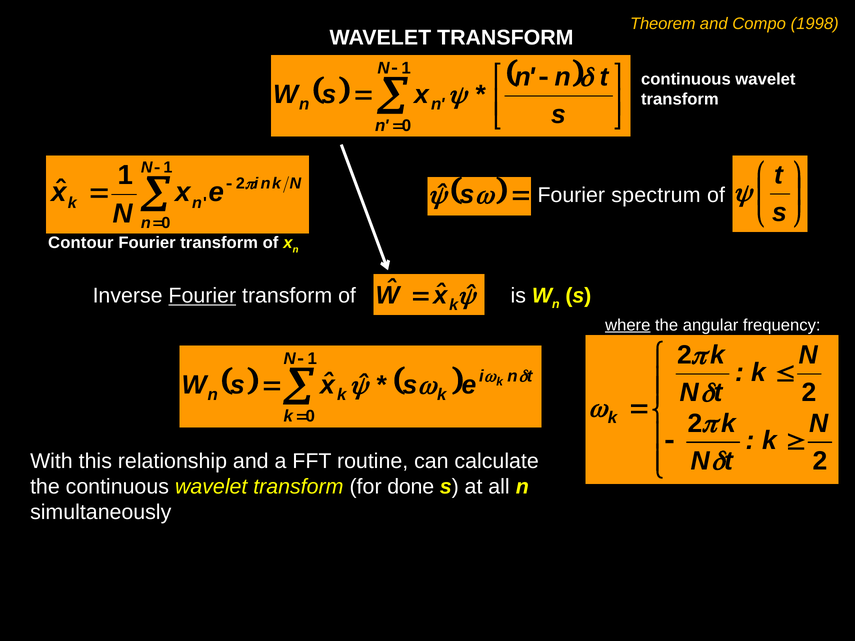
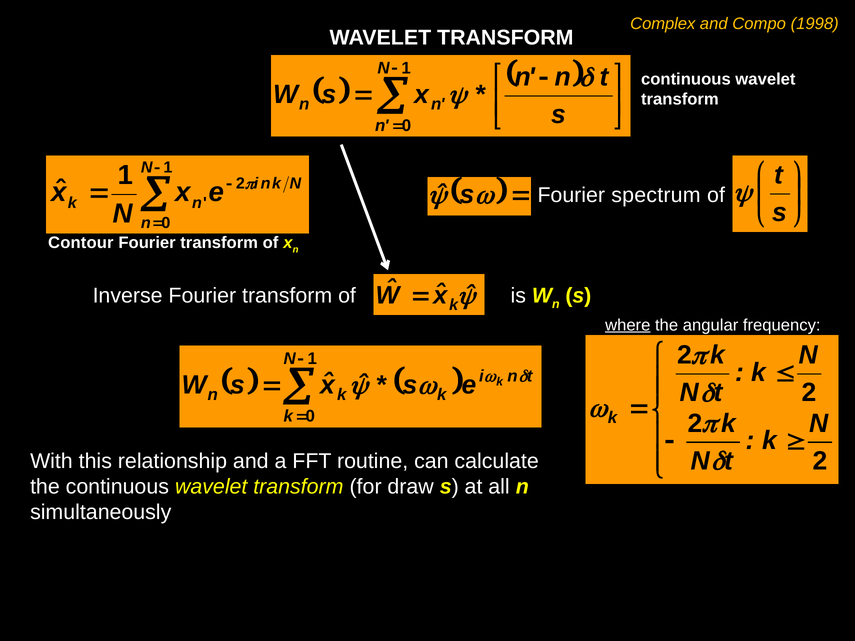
Theorem: Theorem -> Complex (663, 24)
Fourier underline: present -> none (202, 296)
done: done -> draw (411, 487)
